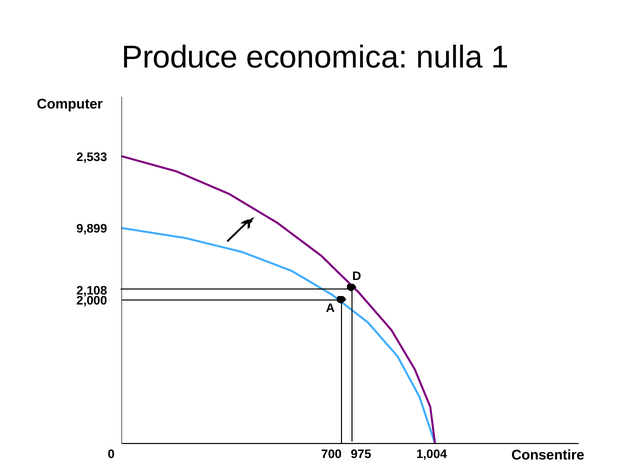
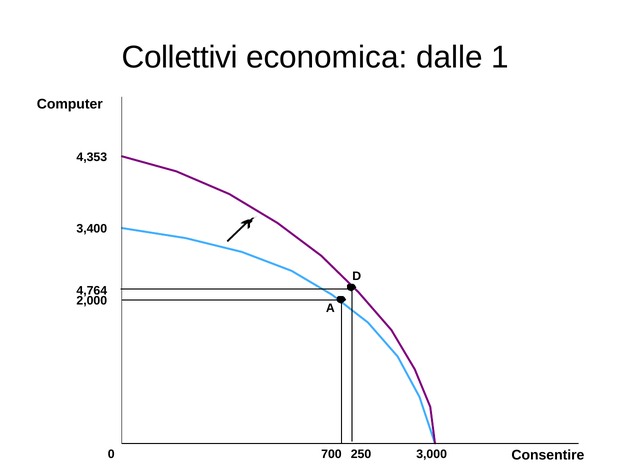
Produce: Produce -> Collettivi (180, 57)
nulla: nulla -> dalle (449, 57)
2,533: 2,533 -> 4,353 (92, 157)
9,899: 9,899 -> 3,400 (92, 229)
2,108: 2,108 -> 4,764 (92, 291)
975: 975 -> 250 (361, 454)
1,004: 1,004 -> 3,000 (432, 454)
